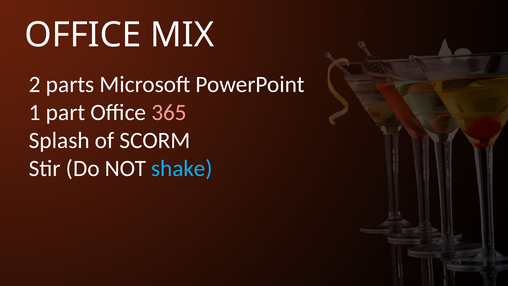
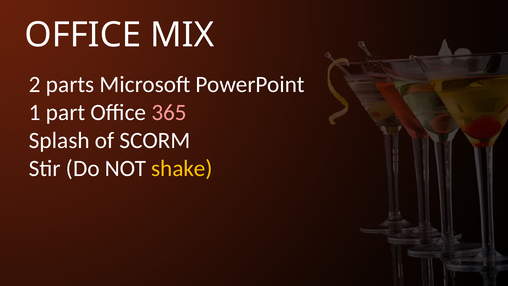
shake colour: light blue -> yellow (182, 168)
